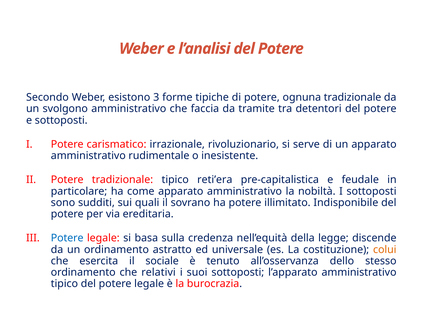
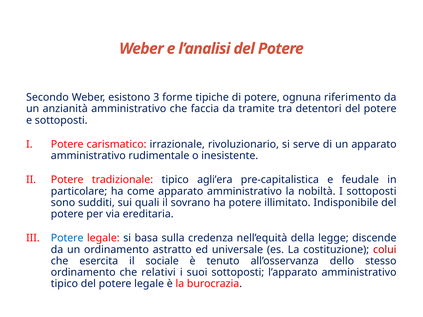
ognuna tradizionale: tradizionale -> riferimento (352, 97)
svolgono: svolgono -> anzianità (65, 109)
reti’era: reti’era -> agli’era (215, 180)
colui colour: orange -> red (385, 250)
